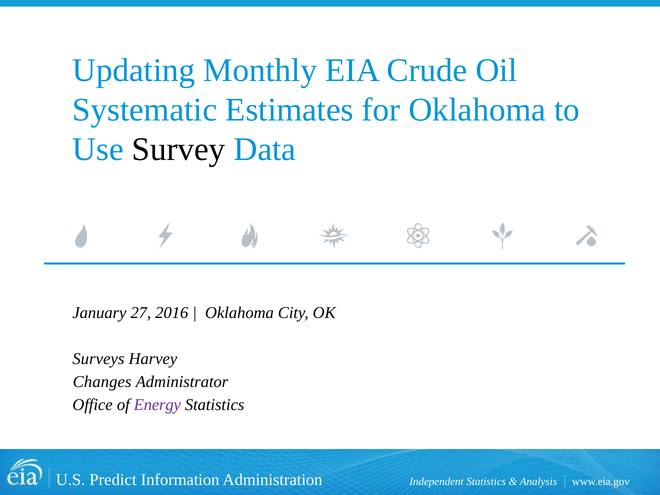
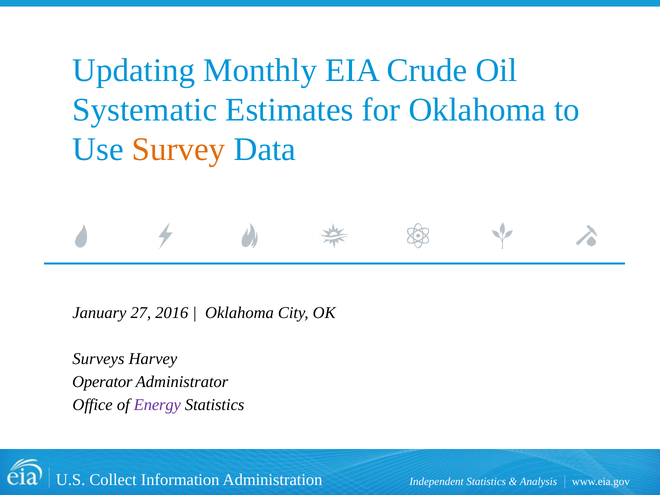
Survey colour: black -> orange (179, 150)
Changes: Changes -> Operator (102, 382)
Predict: Predict -> Collect (113, 480)
